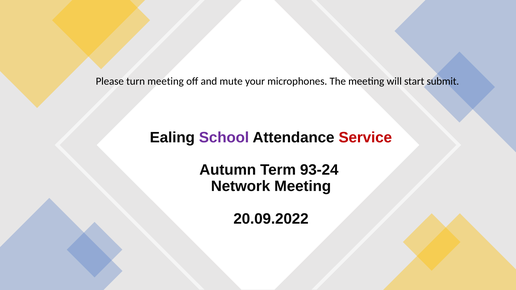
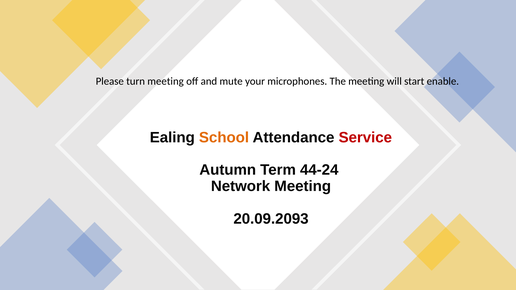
submit: submit -> enable (443, 81)
School colour: purple -> orange (224, 138)
93-24: 93-24 -> 44-24 (319, 170)
20.09.2022: 20.09.2022 -> 20.09.2093 (271, 219)
